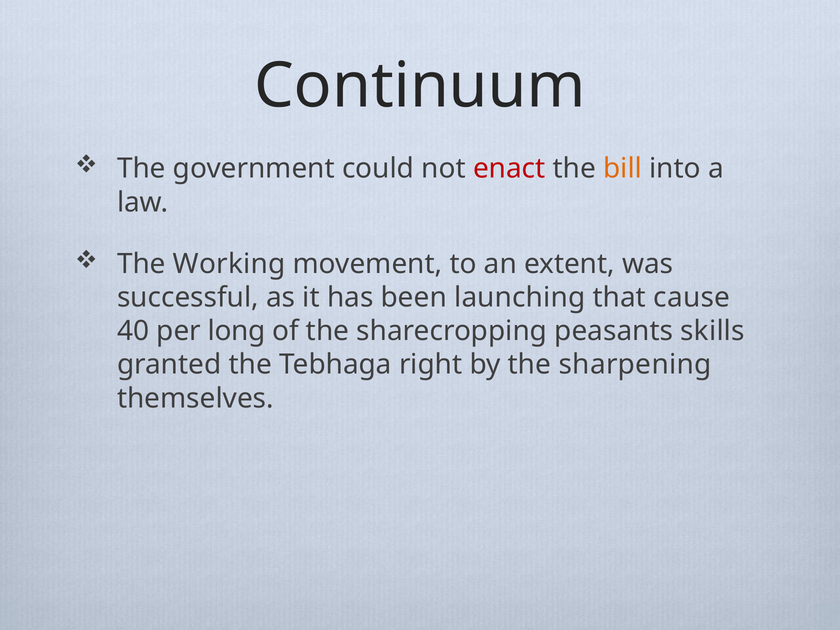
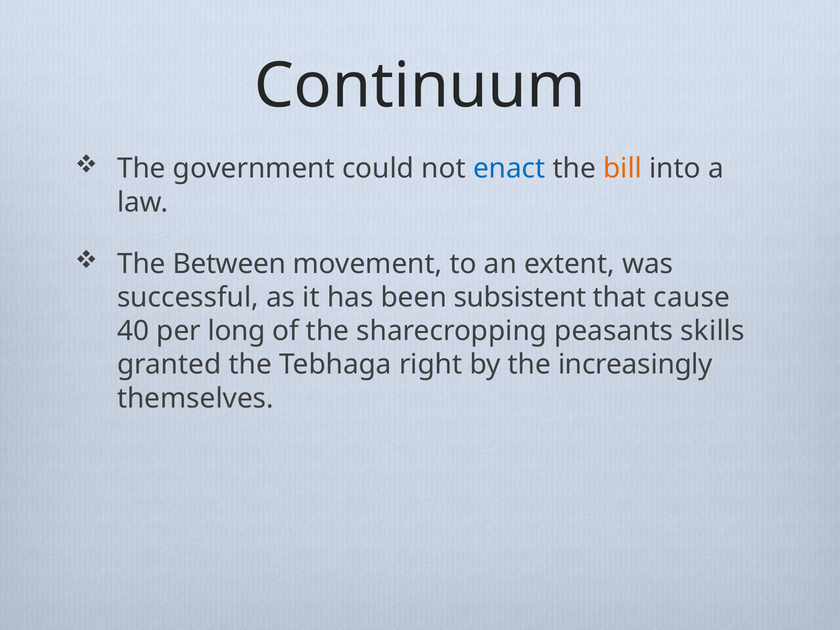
enact colour: red -> blue (509, 169)
Working: Working -> Between (229, 264)
launching: launching -> subsistent (520, 298)
sharpening: sharpening -> increasingly (635, 365)
